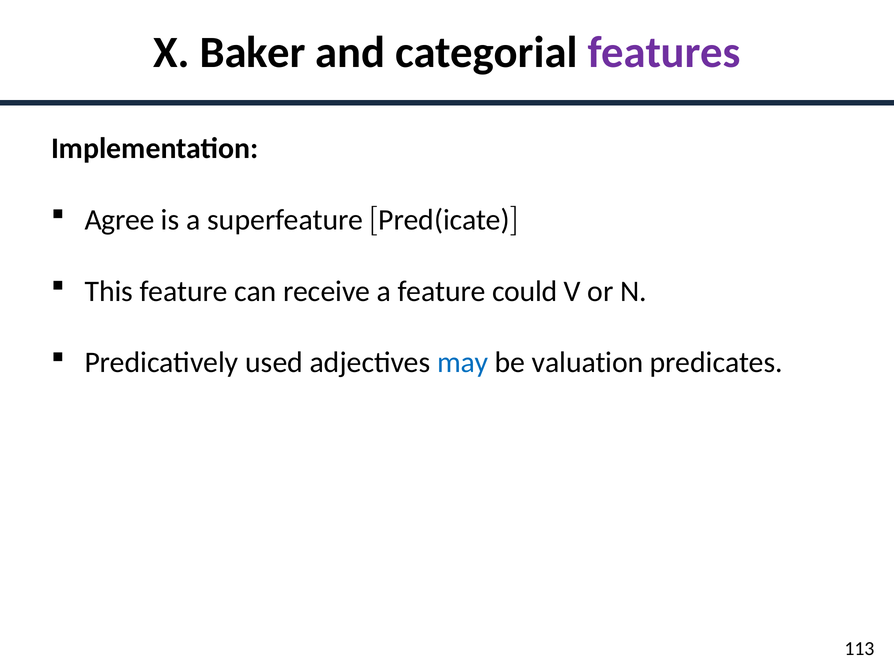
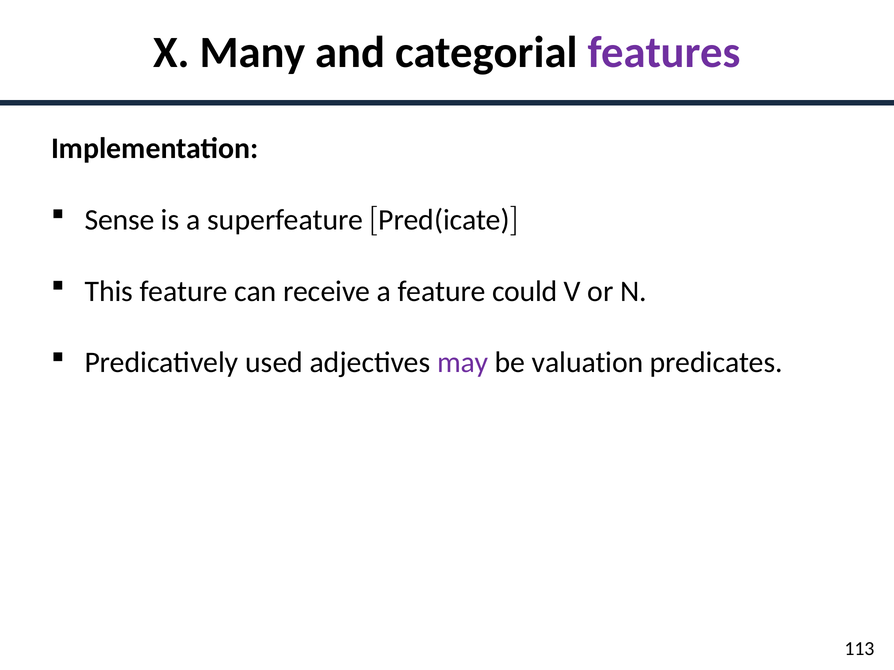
Baker: Baker -> Many (253, 53)
Agree: Agree -> Sense (120, 220)
may colour: blue -> purple (463, 363)
